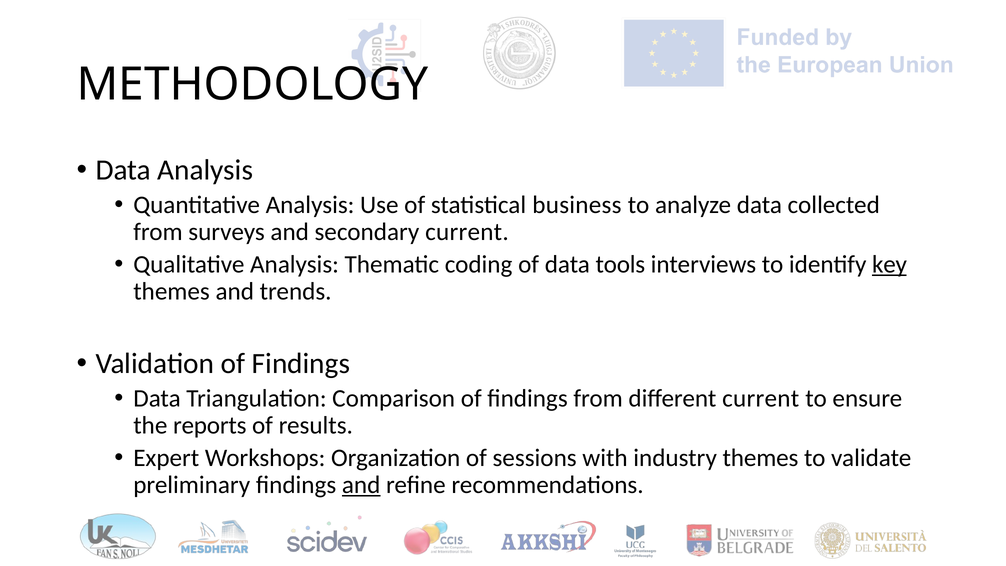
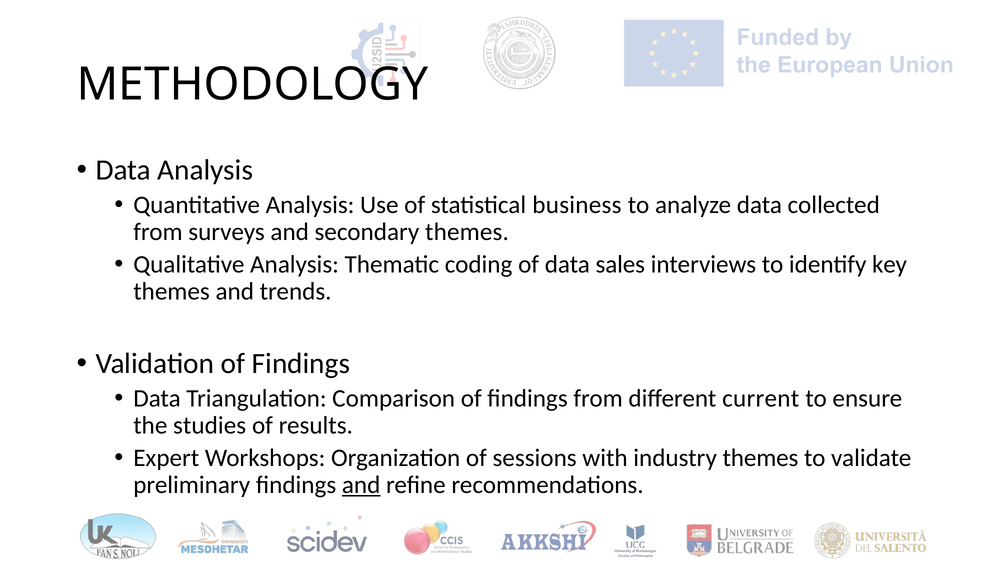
secondary current: current -> themes (467, 232)
tools: tools -> sales (620, 264)
key underline: present -> none (890, 264)
reports: reports -> studies (210, 425)
